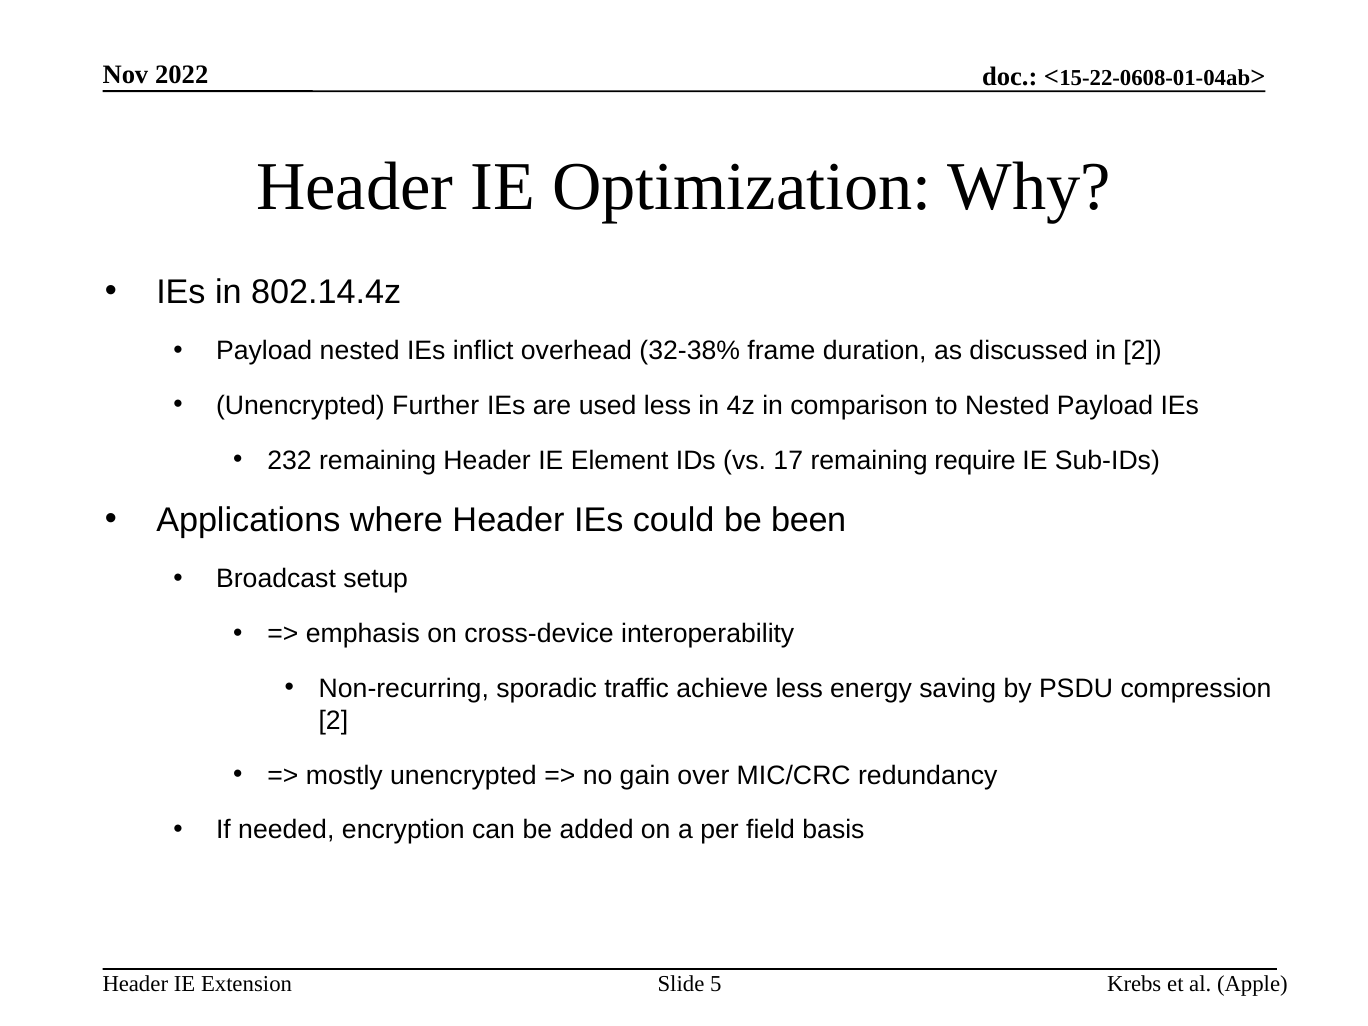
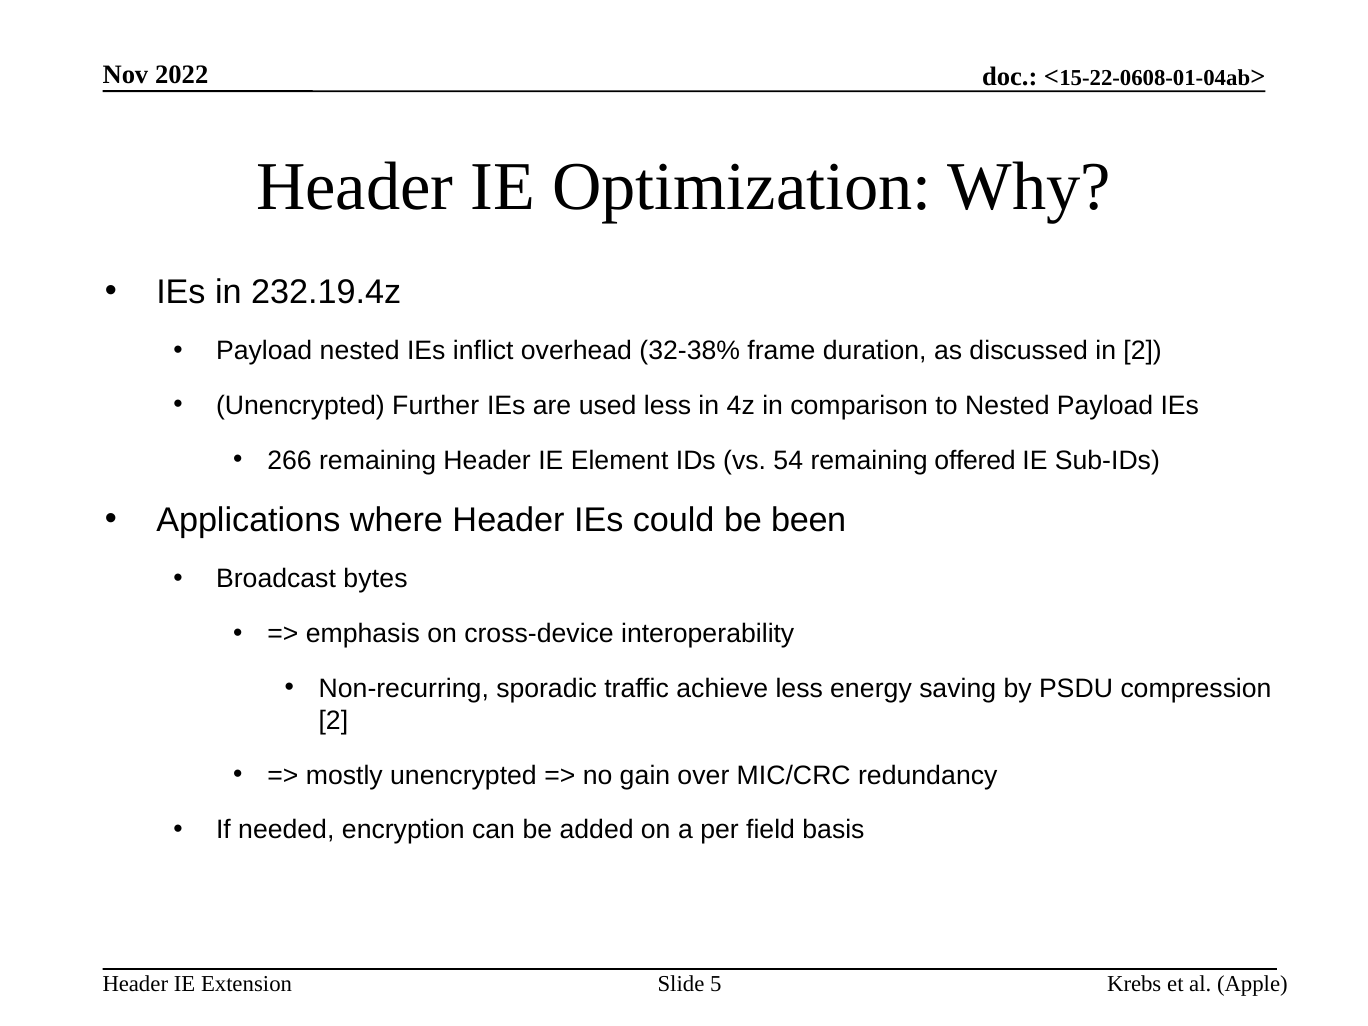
802.14.4z: 802.14.4z -> 232.19.4z (326, 292)
232: 232 -> 266 (290, 460)
17: 17 -> 54 (788, 460)
require: require -> offered (975, 460)
setup: setup -> bytes (376, 579)
